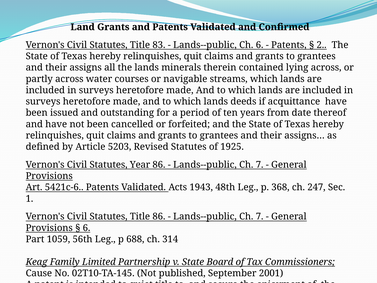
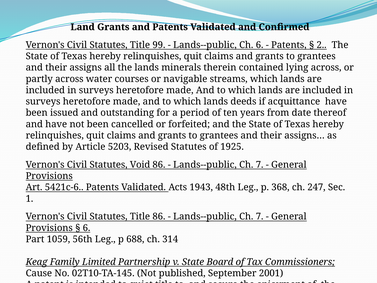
83: 83 -> 99 (159, 45)
Year: Year -> Void (140, 165)
